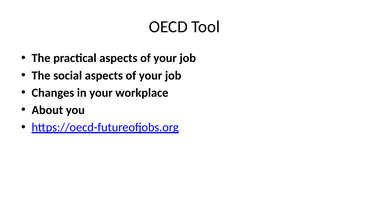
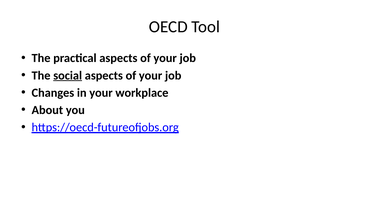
social underline: none -> present (68, 75)
